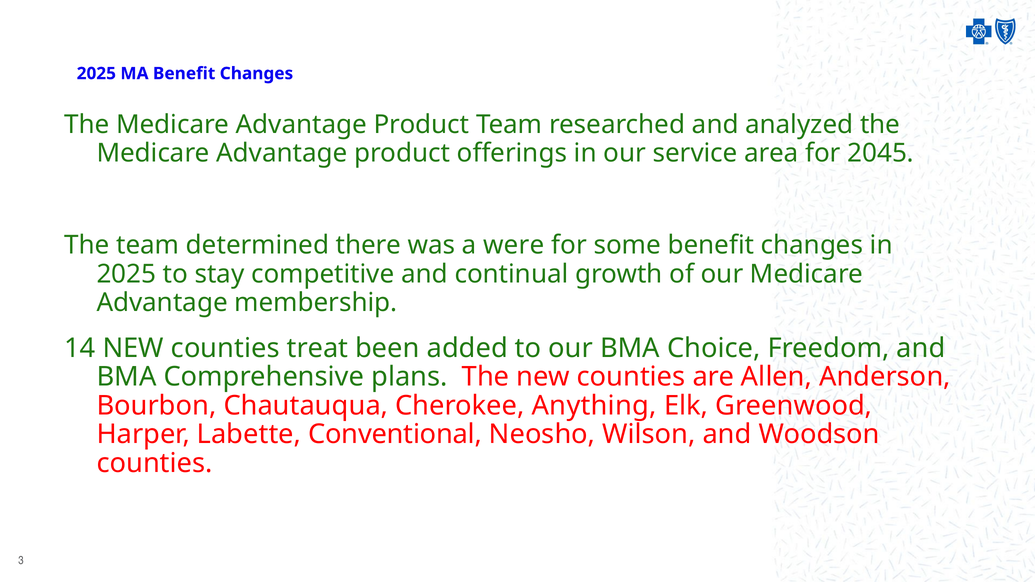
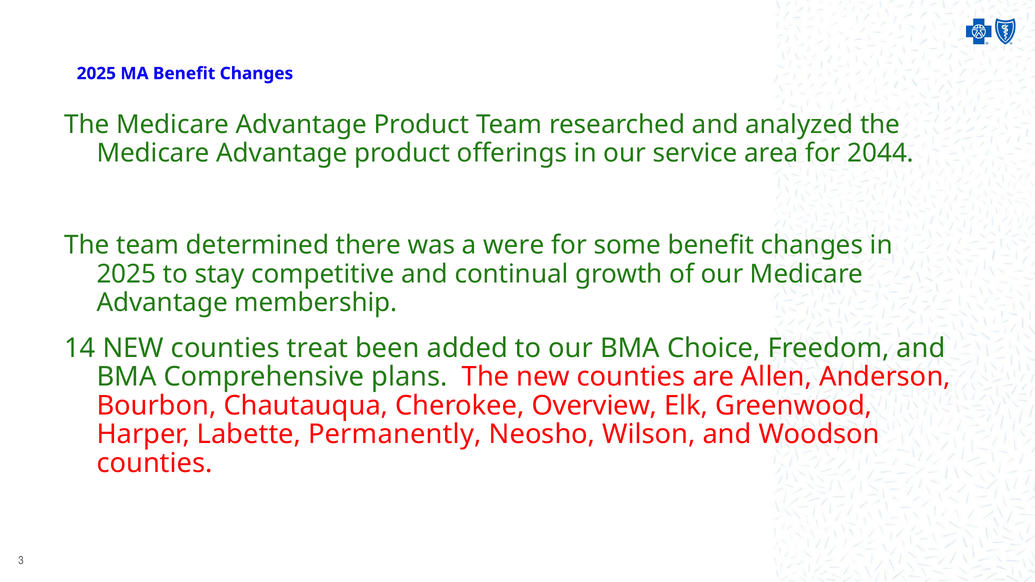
2045: 2045 -> 2044 (881, 153)
Anything: Anything -> Overview (594, 406)
Conventional: Conventional -> Permanently (395, 434)
